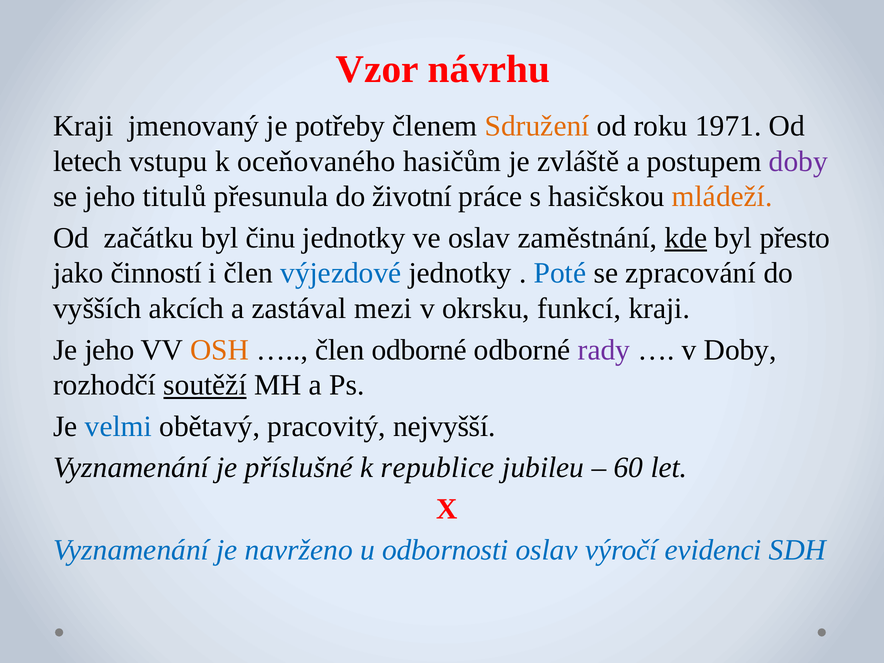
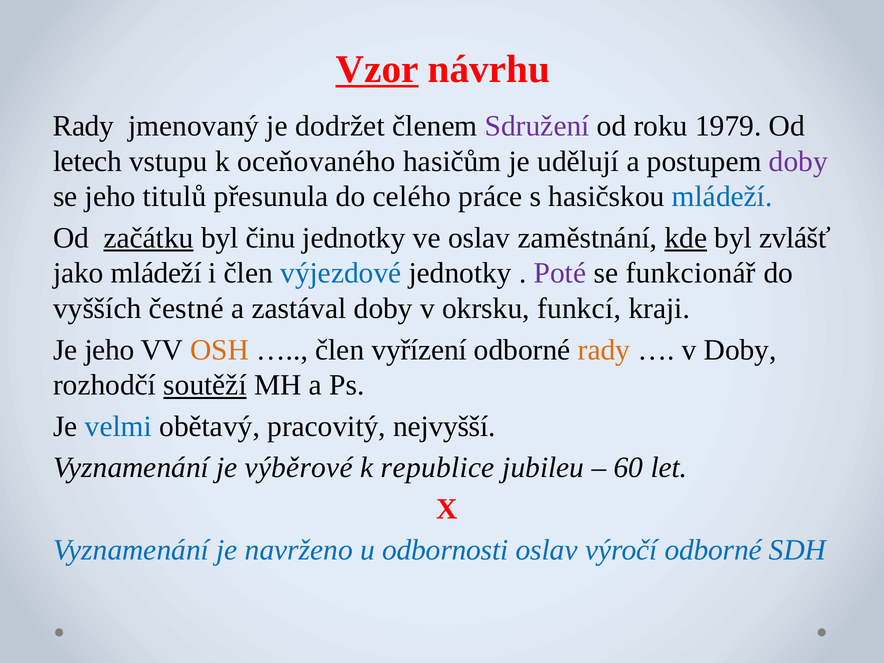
Vzor underline: none -> present (377, 70)
Kraji: Kraji -> Rady (83, 126)
potřeby: potřeby -> dodržet (340, 126)
Sdružení colour: orange -> purple (537, 126)
1971: 1971 -> 1979 (728, 126)
zvláště: zvláště -> udělují (578, 161)
životní: životní -> celého (412, 197)
mládeží colour: orange -> blue (722, 197)
začátku underline: none -> present (149, 238)
přesto: přesto -> zvlášť (795, 238)
jako činností: činností -> mládeží (156, 273)
Poté colour: blue -> purple (560, 273)
zpracování: zpracování -> funkcionář (691, 273)
akcích: akcích -> čestné (186, 309)
zastával mezi: mezi -> doby (383, 309)
člen odborné: odborné -> vyřízení (419, 350)
rady colour: purple -> orange (604, 350)
příslušné: příslušné -> výběrové (299, 468)
výročí evidenci: evidenci -> odborné (713, 550)
